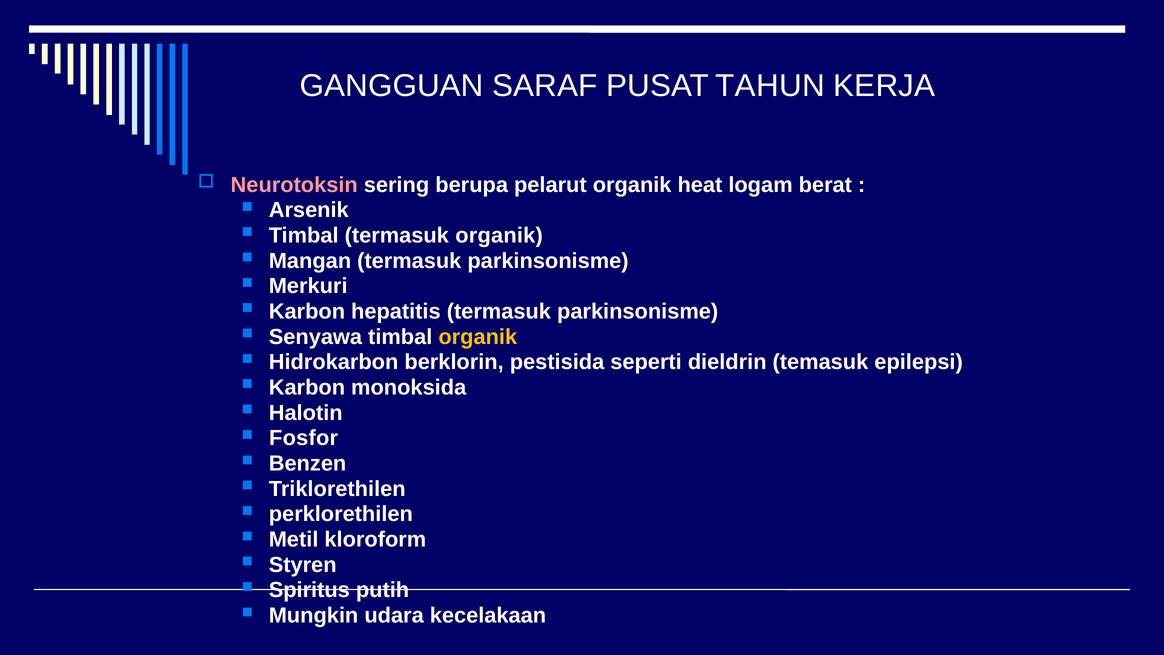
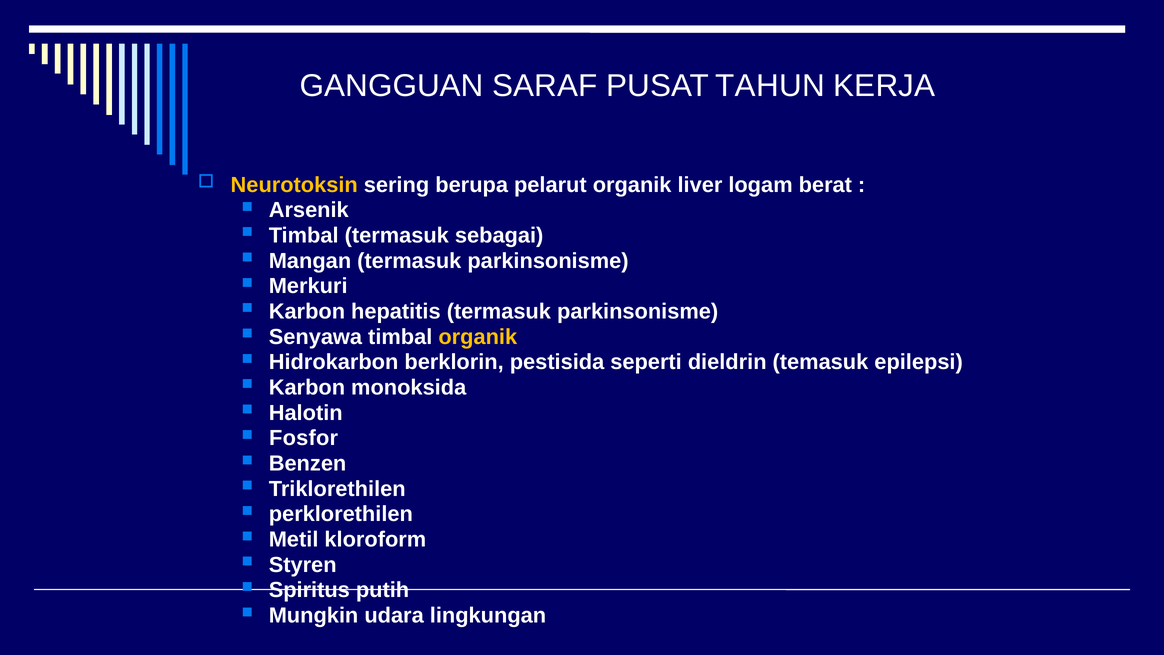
Neurotoksin colour: pink -> yellow (294, 185)
heat: heat -> liver (700, 185)
termasuk organik: organik -> sebagai (499, 235)
kecelakaan: kecelakaan -> lingkungan (488, 615)
